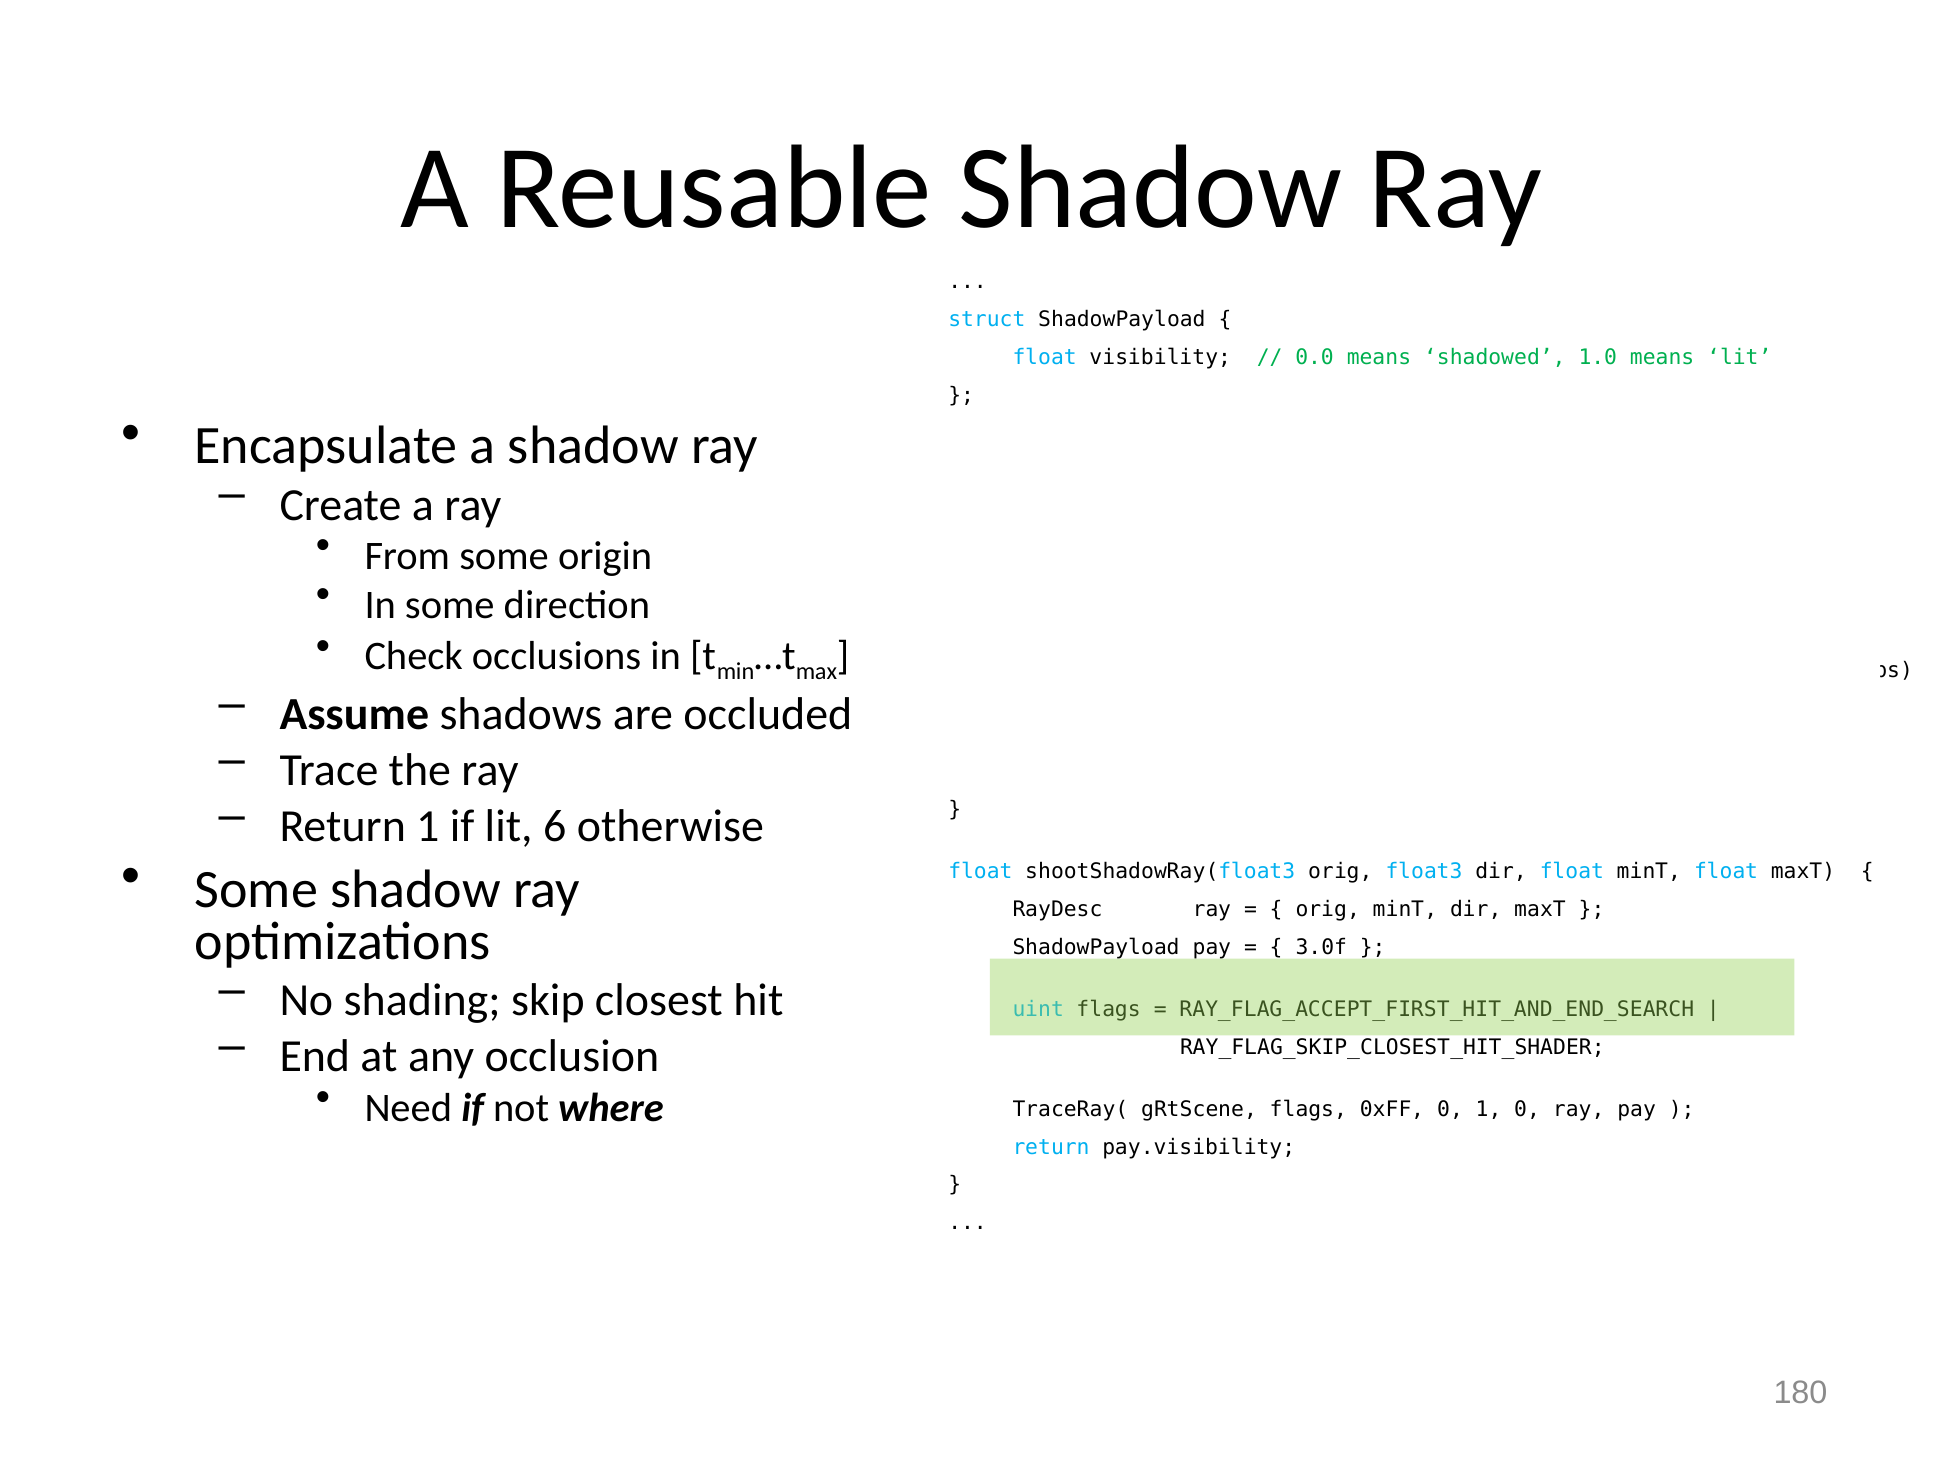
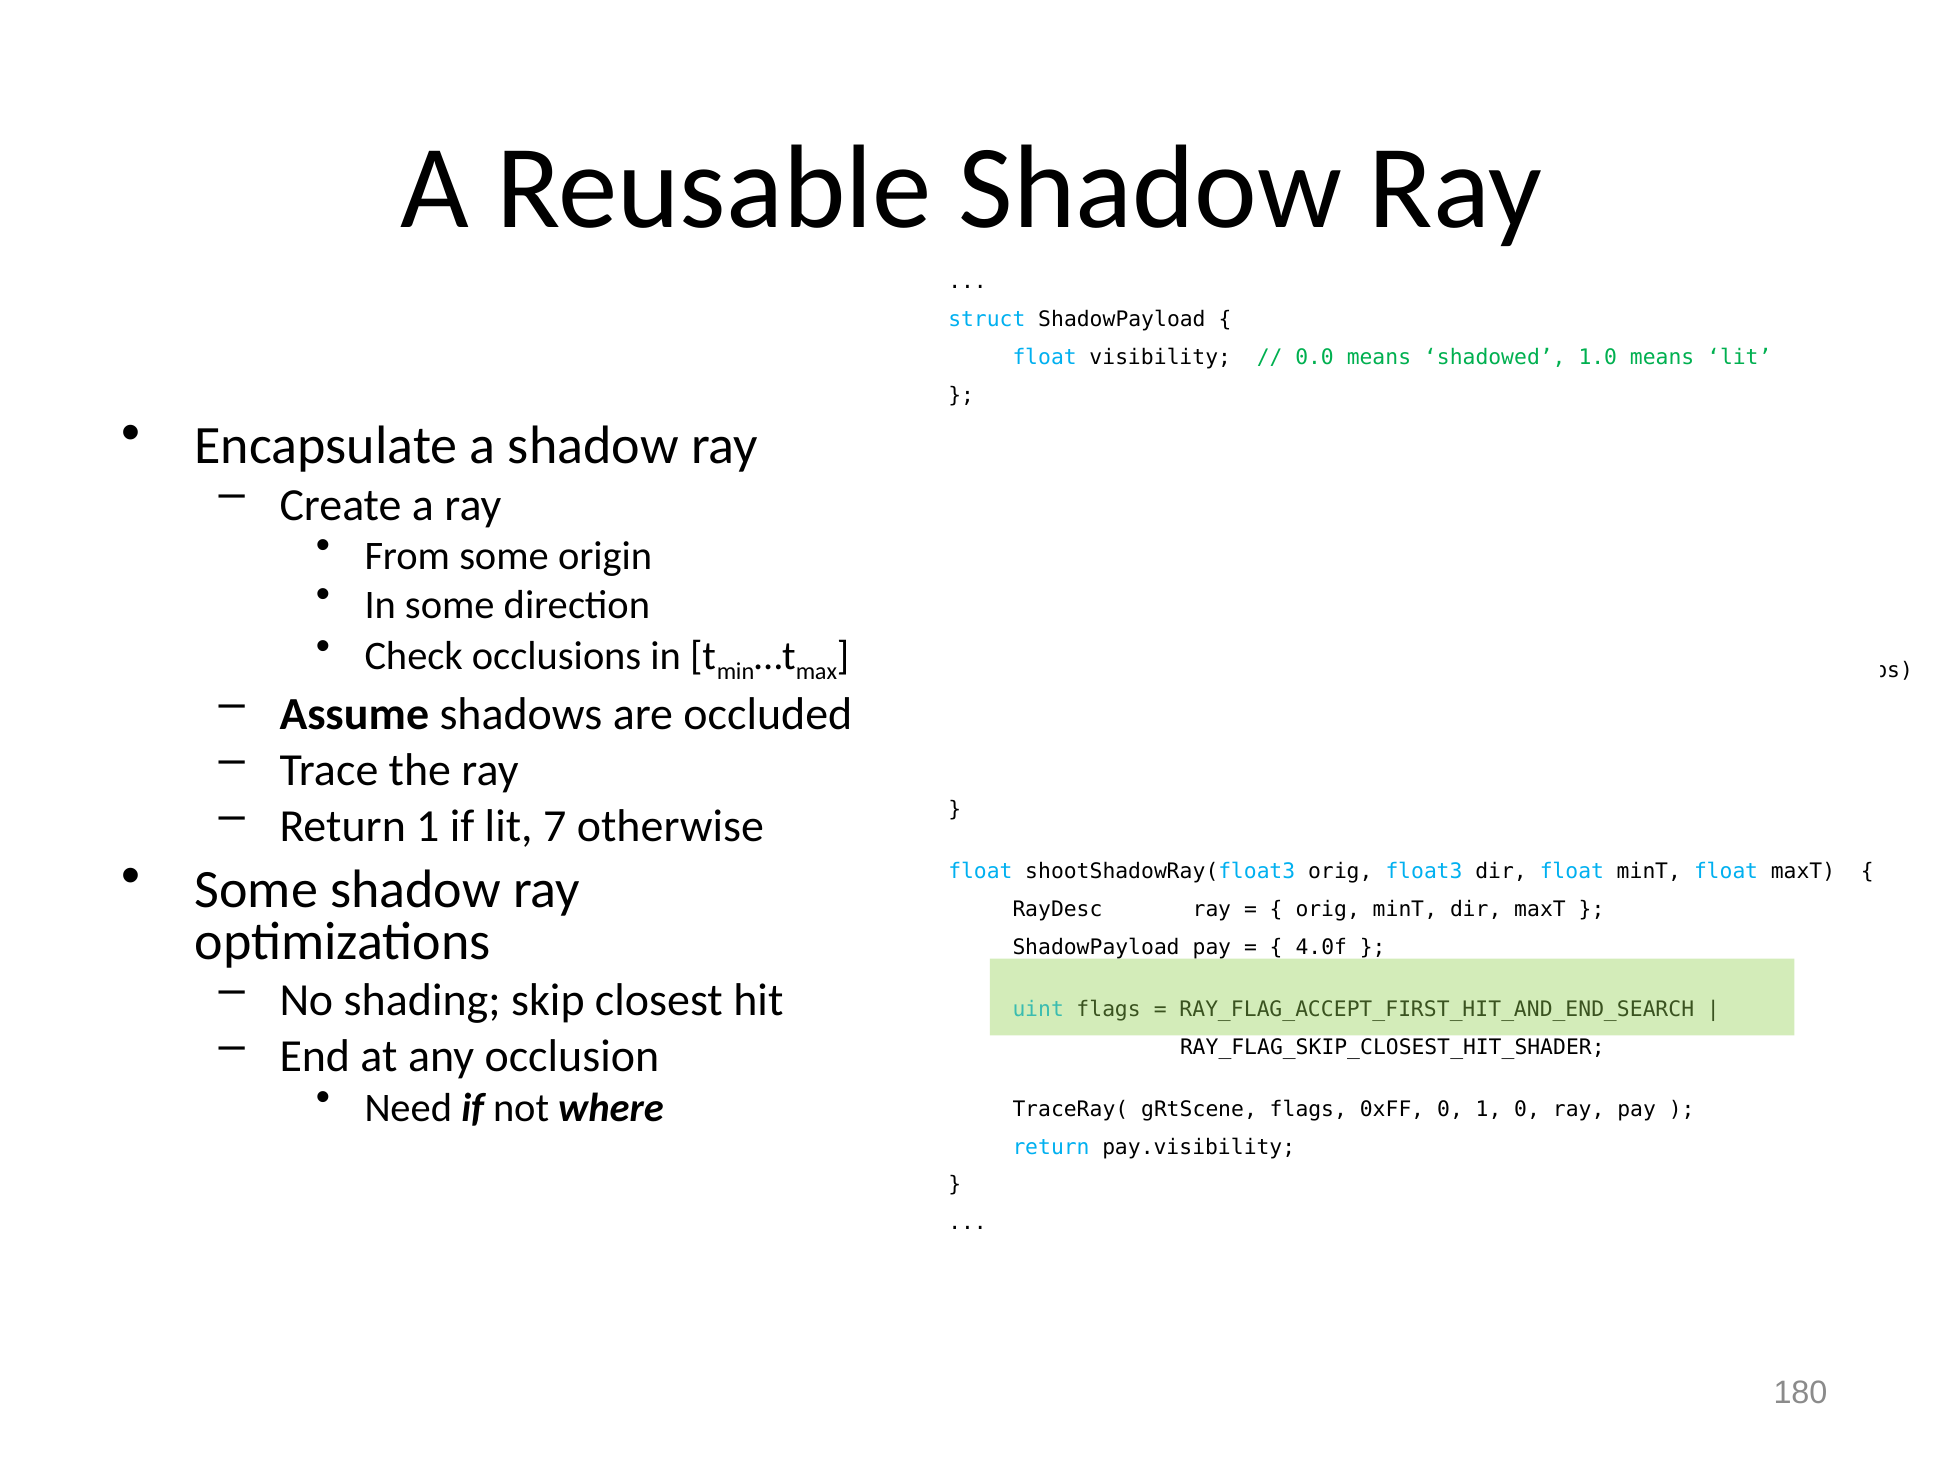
6: 6 -> 7 (555, 827)
3.0f: 3.0f -> 4.0f (1321, 947)
